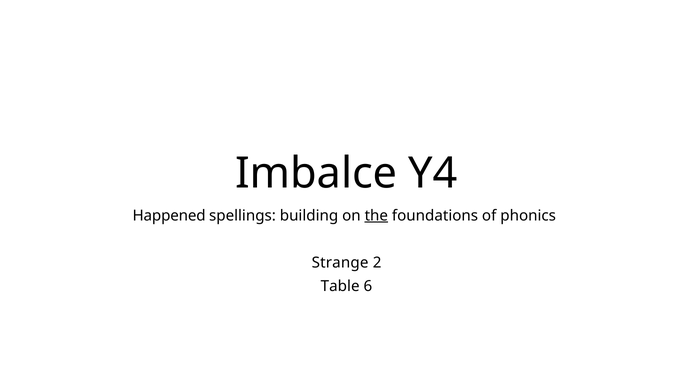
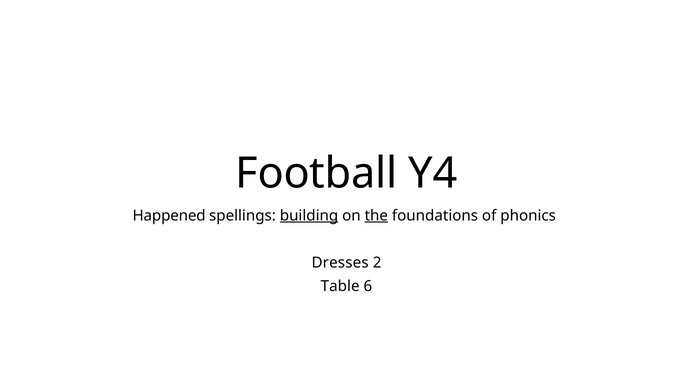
Imbalce: Imbalce -> Football (316, 173)
building underline: none -> present (309, 215)
Strange: Strange -> Dresses (340, 263)
